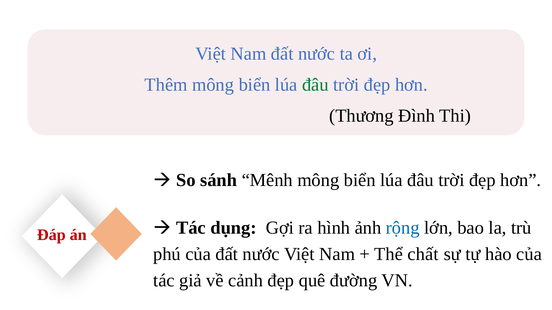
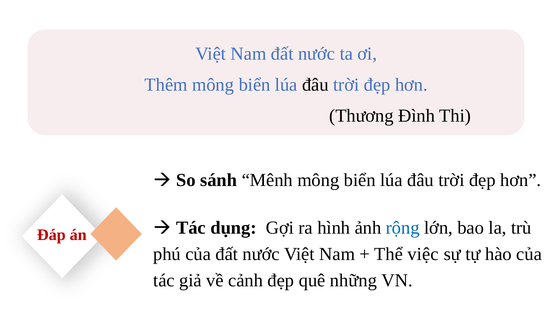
đâu colour: green -> black (315, 85)
chất: chất -> việc (423, 255)
đường: đường -> những (354, 281)
